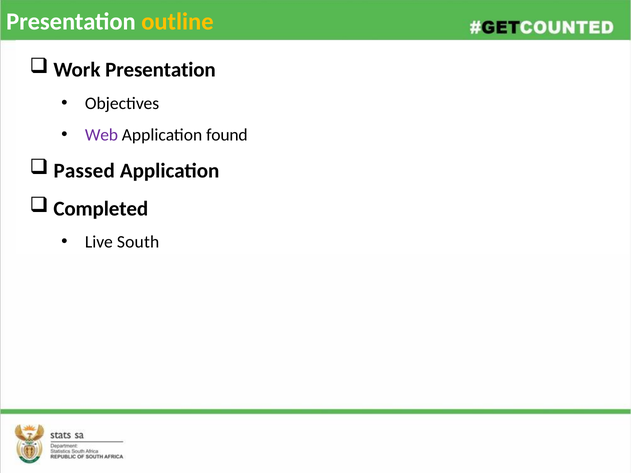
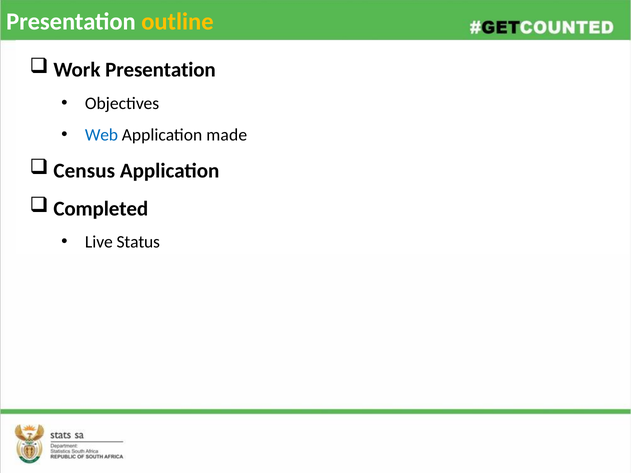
Web colour: purple -> blue (101, 135)
found: found -> made (227, 135)
Passed: Passed -> Census (84, 171)
South: South -> Status (138, 242)
